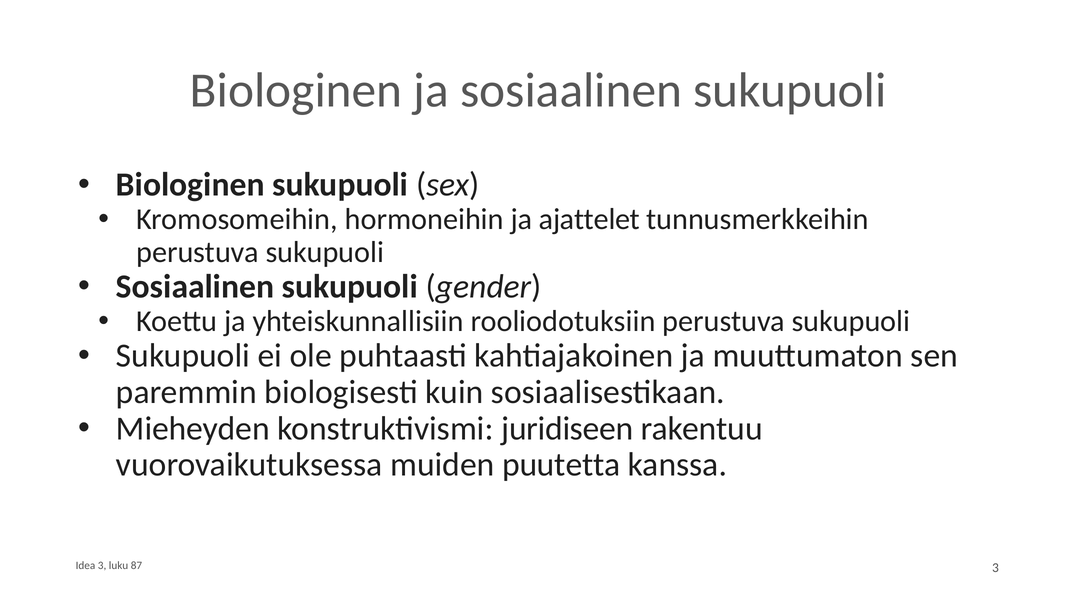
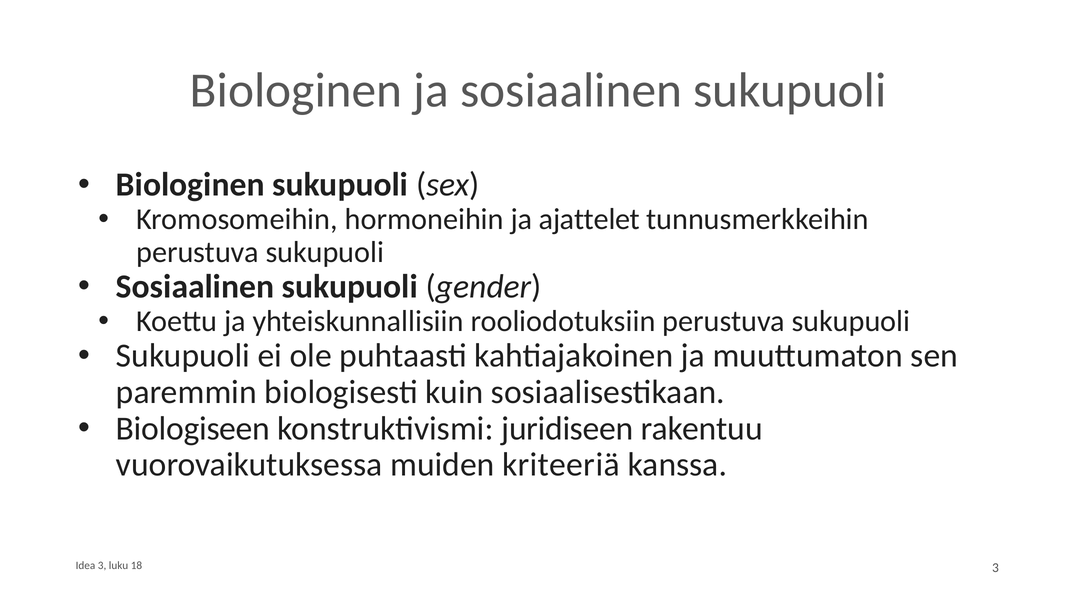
Mieheyden: Mieheyden -> Biologiseen (193, 428)
puutetta: puutetta -> kriteeriä (561, 465)
87: 87 -> 18 (136, 566)
